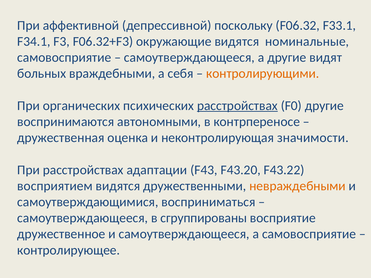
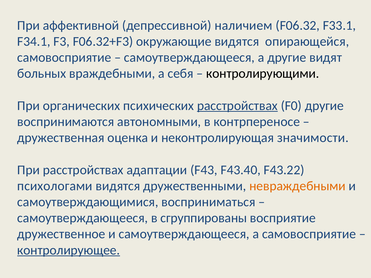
поскольку: поскольку -> наличием (243, 25)
номинальные: номинальные -> опирающейся (307, 41)
контролирующими colour: orange -> black (263, 74)
F43.20: F43.20 -> F43.40 (241, 170)
восприятием: восприятием -> психологами (55, 186)
контролирующее underline: none -> present (69, 250)
